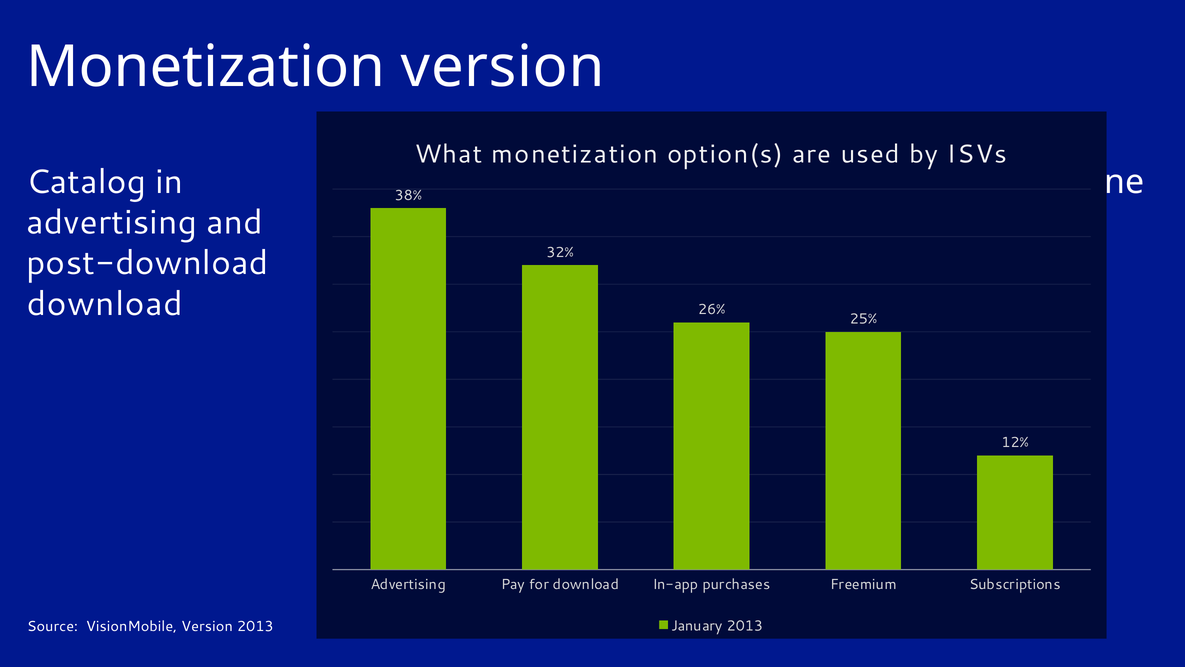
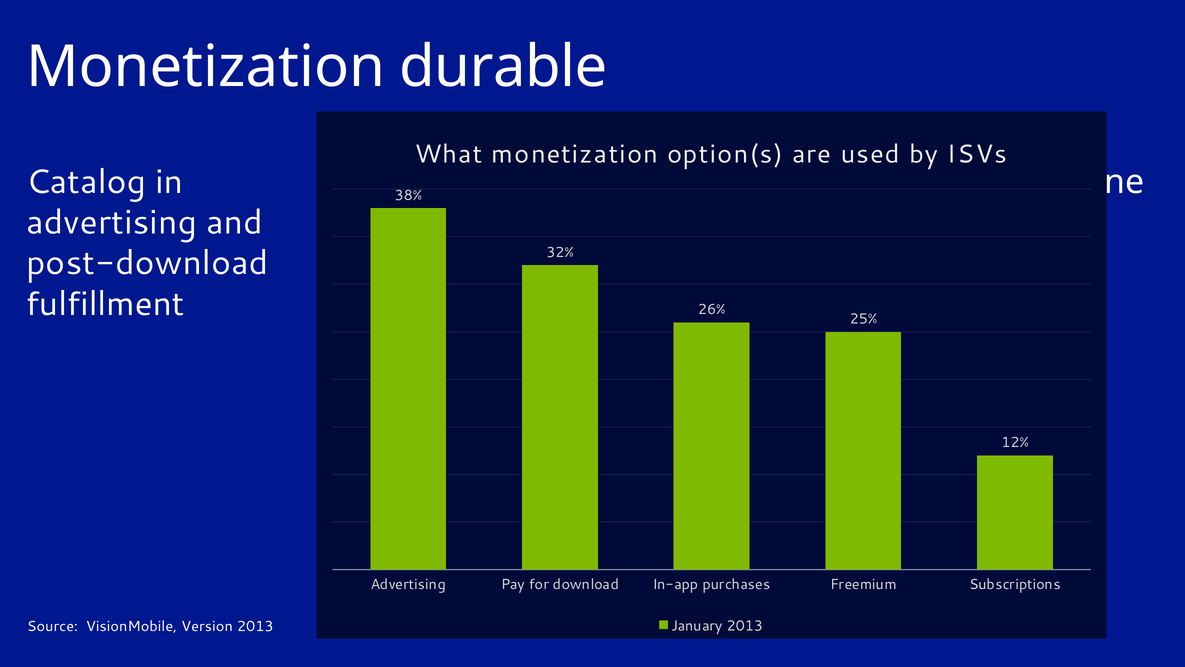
Monetization version: version -> durable (503, 67)
download: download -> fulfillment (105, 304)
